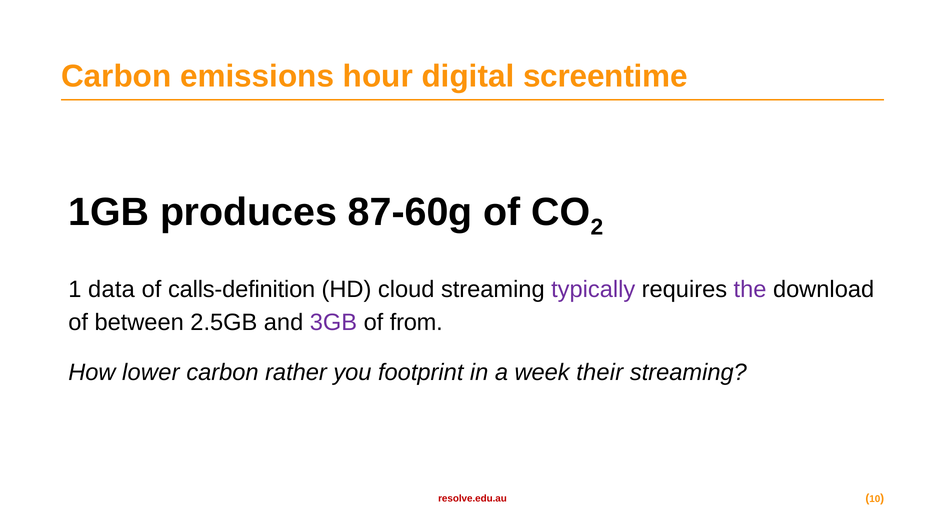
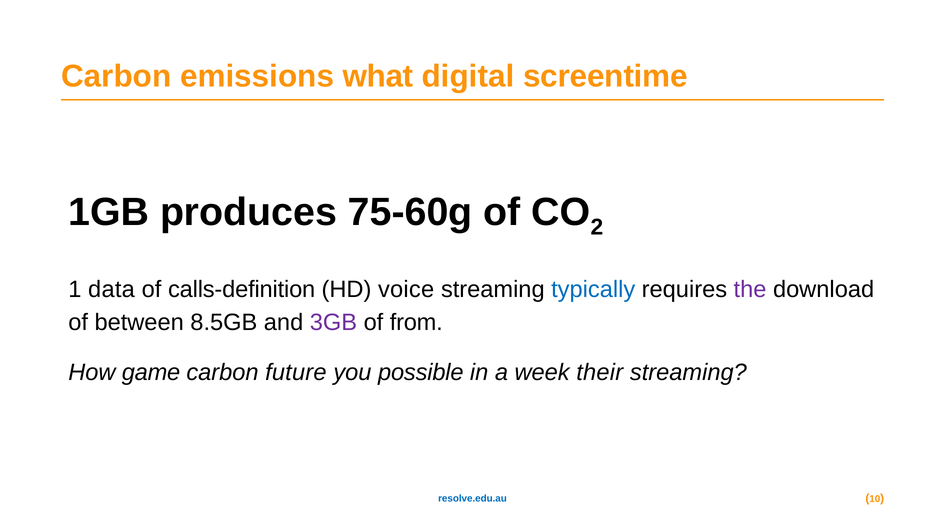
hour: hour -> what (378, 76)
87-60g: 87-60g -> 75-60g (410, 212)
cloud: cloud -> voice (406, 289)
typically colour: purple -> blue (593, 289)
2.5GB: 2.5GB -> 8.5GB (224, 322)
lower: lower -> game (151, 372)
rather: rather -> future (296, 372)
footprint: footprint -> possible (421, 372)
resolve.edu.au colour: red -> blue (472, 498)
